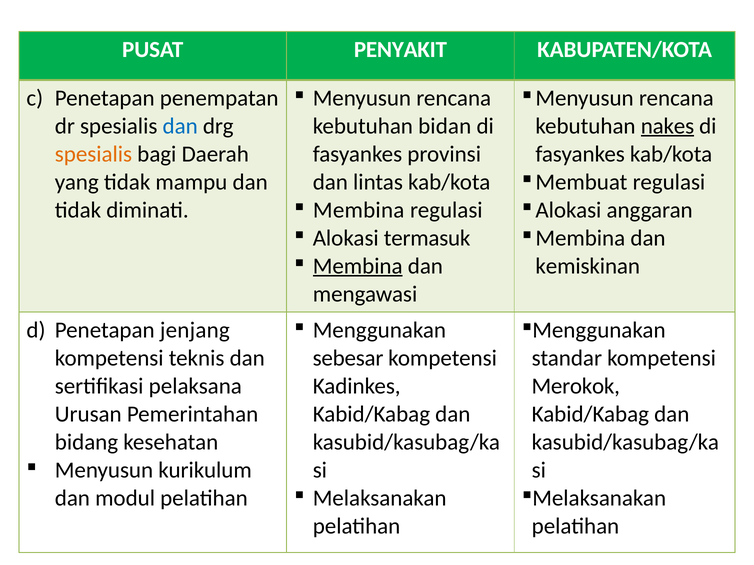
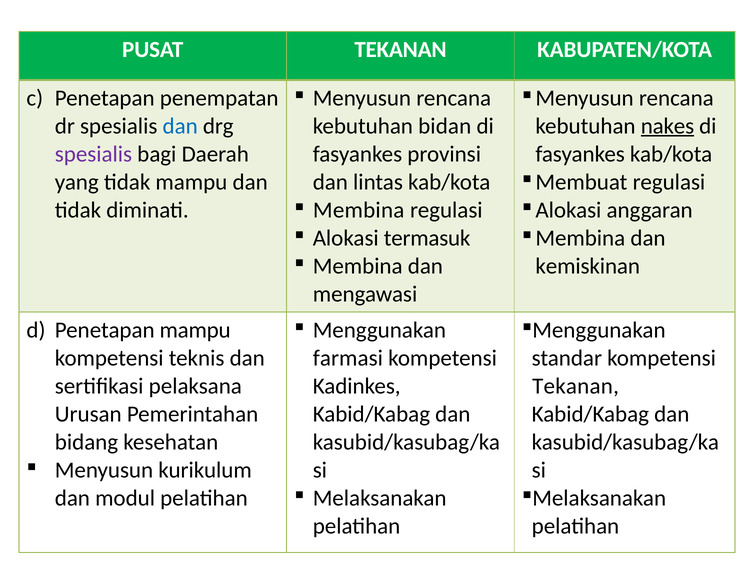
PUSAT PENYAKIT: PENYAKIT -> TEKANAN (400, 49)
spesialis colour: orange -> purple (93, 154)
Membina underline: present -> none (358, 266)
Penetapan jenjang: jenjang -> mampu (195, 330)
sebesar: sebesar -> farmasi (348, 358)
Merokok: Merokok -> Tekanan (576, 386)
